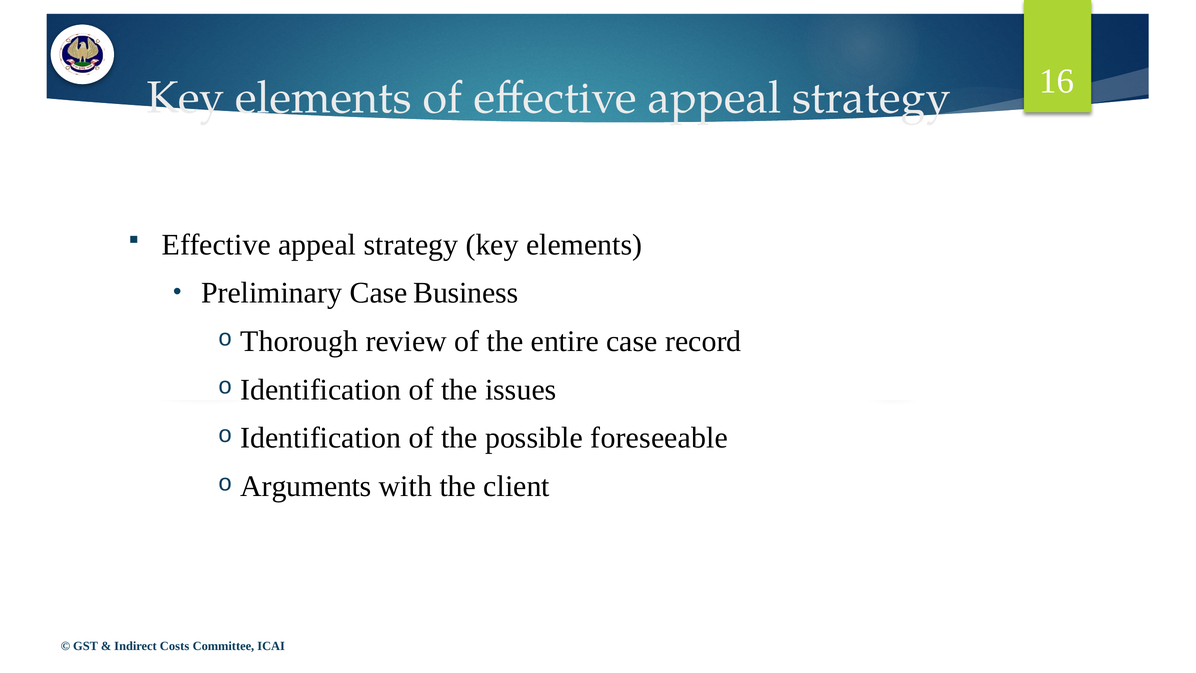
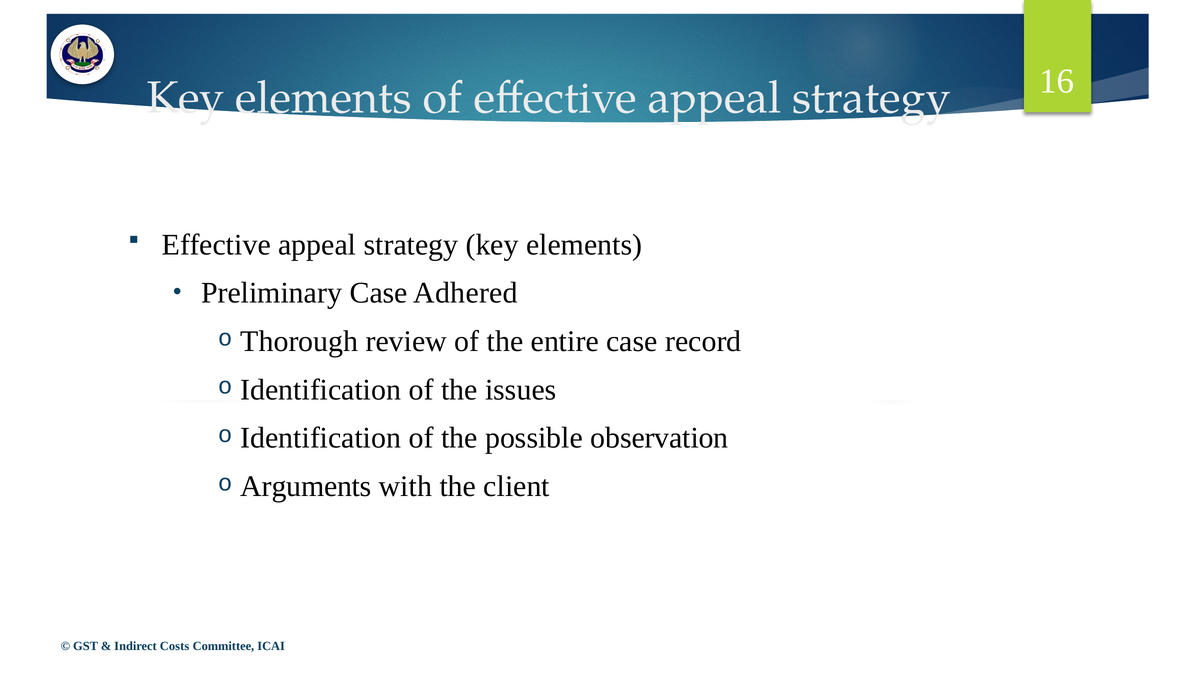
Business: Business -> Adhered (466, 293)
foreseeable: foreseeable -> observation (659, 438)
